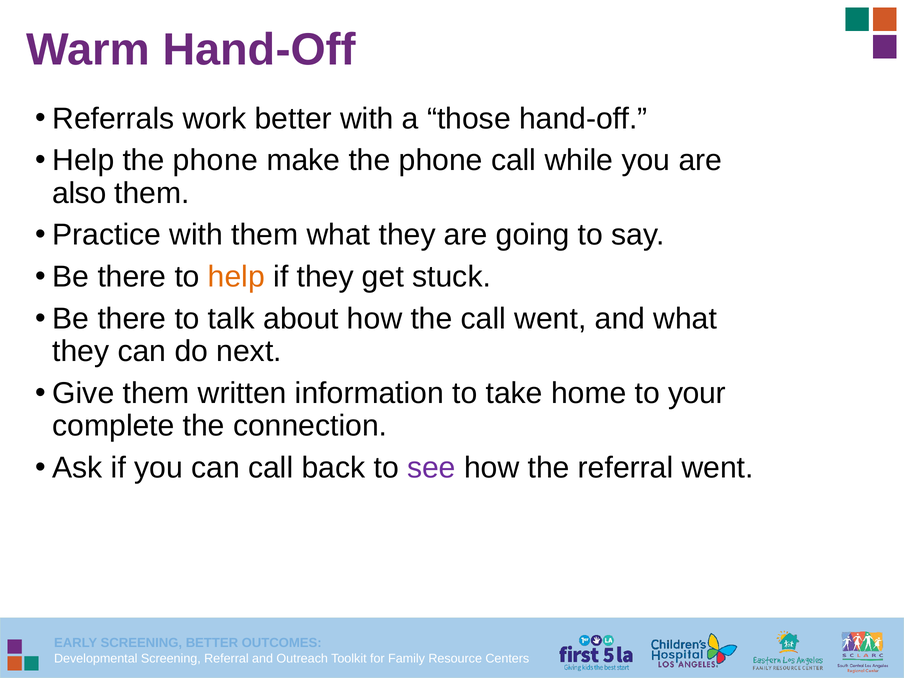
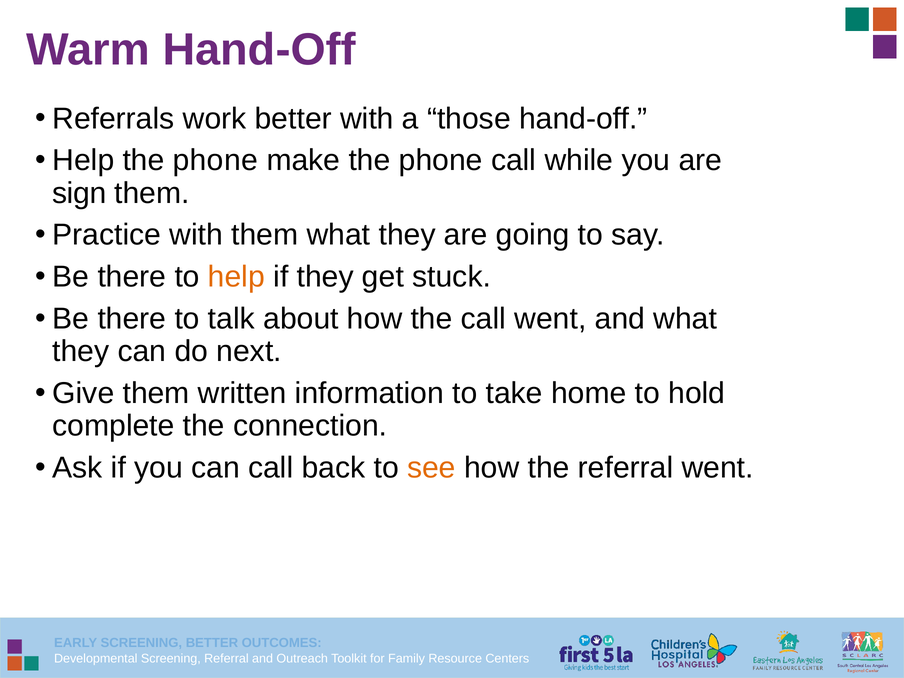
also: also -> sign (79, 193)
your: your -> hold (697, 393)
see colour: purple -> orange (431, 468)
